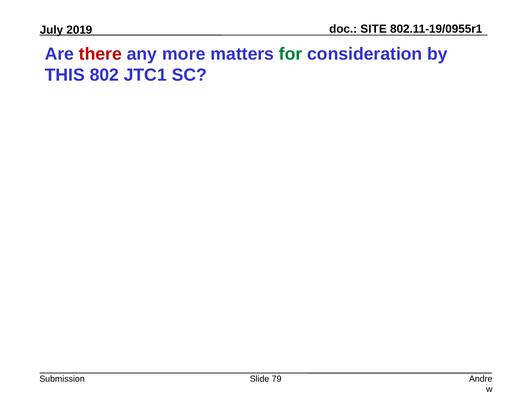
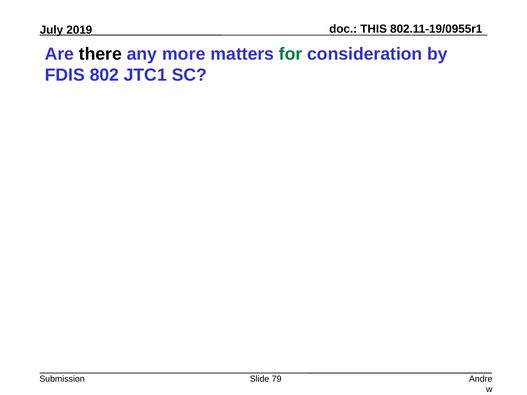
SITE: SITE -> THIS (374, 29)
there colour: red -> black (100, 54)
THIS: THIS -> FDIS (65, 75)
